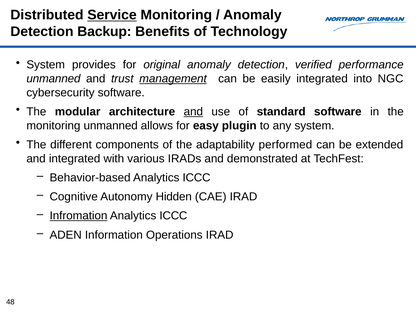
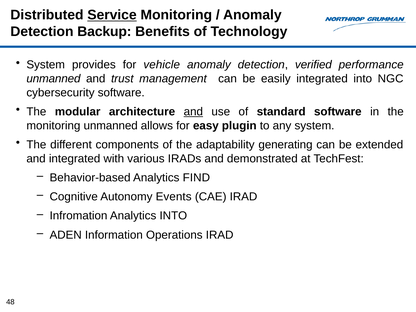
original: original -> vehicle (162, 65)
management underline: present -> none (173, 79)
performed: performed -> generating (286, 145)
Behavior-based Analytics ICCC: ICCC -> FIND (196, 178)
Hidden: Hidden -> Events (174, 197)
Infromation underline: present -> none (79, 216)
ICCC: ICCC -> INTO (173, 216)
